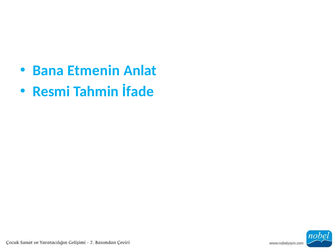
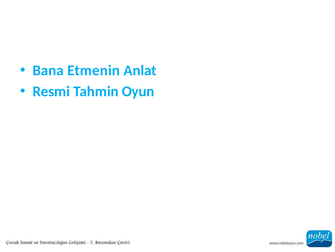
İfade: İfade -> Oyun (138, 91)
